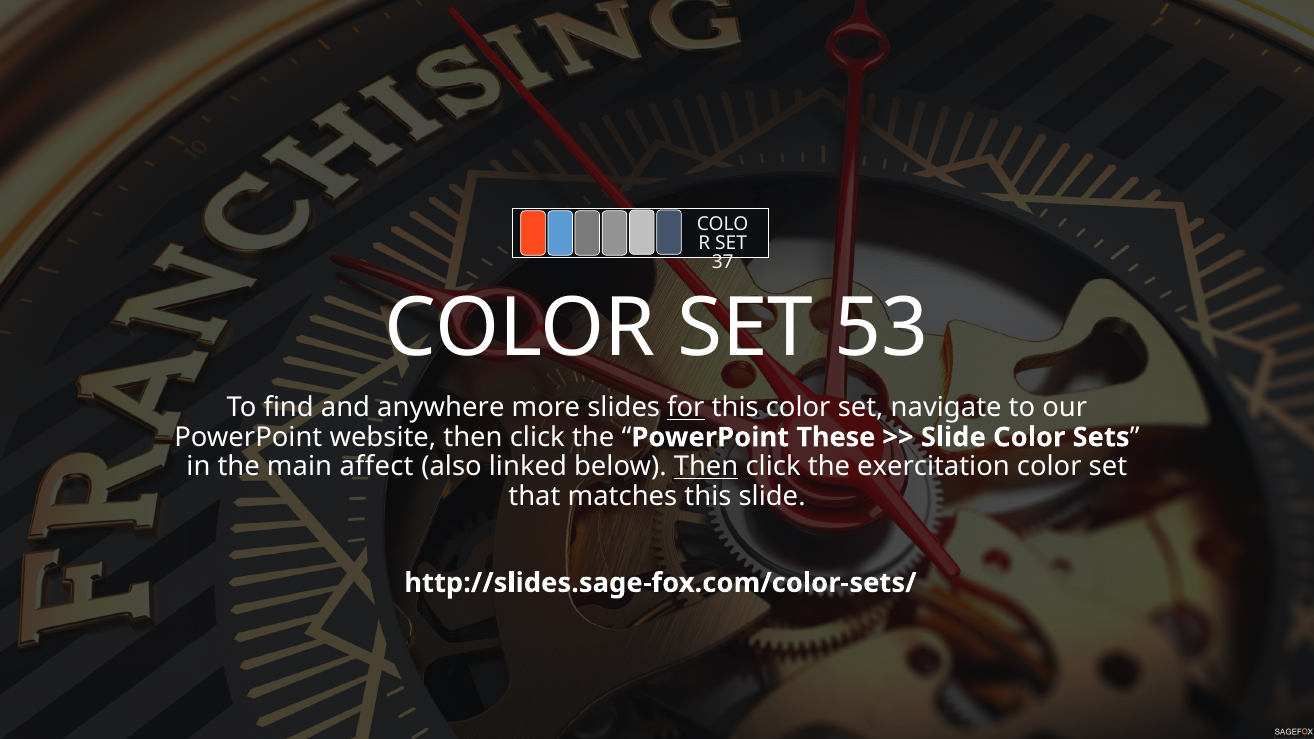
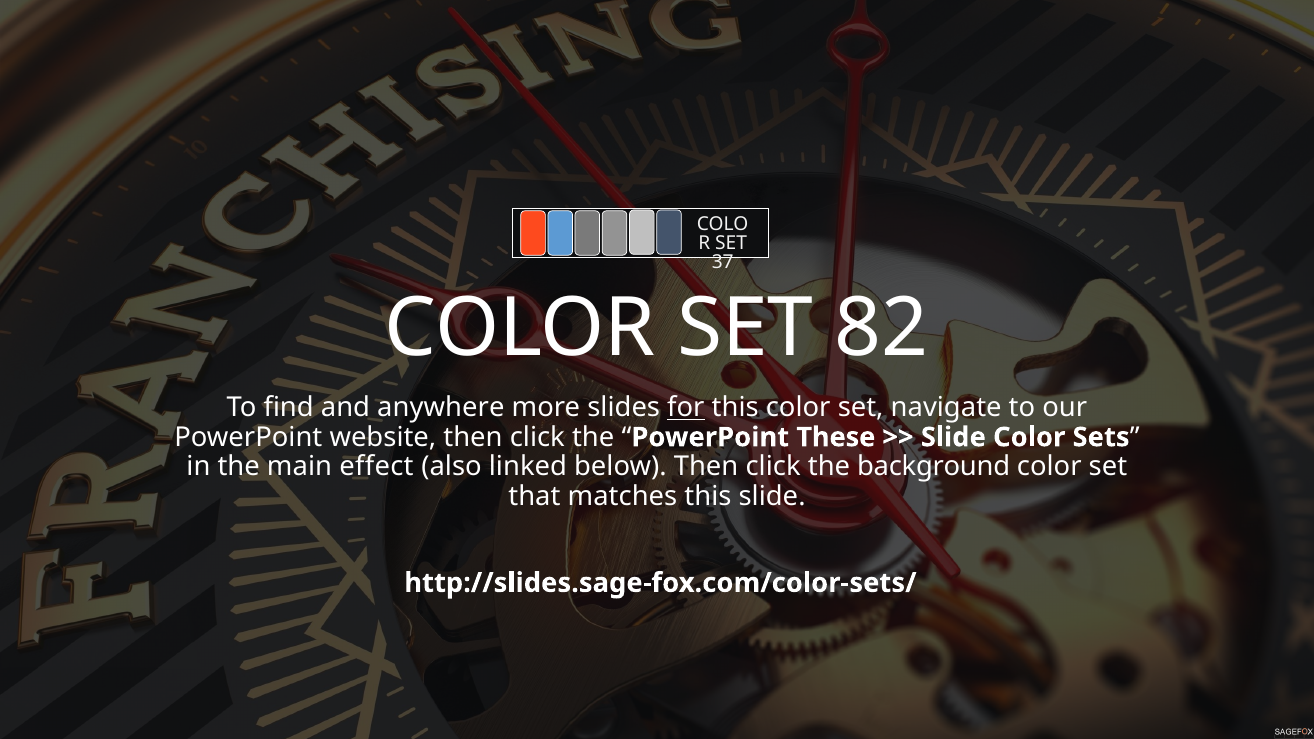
53: 53 -> 82 (882, 328)
affect: affect -> effect (377, 467)
Then underline: present -> none (706, 467)
exercitation: exercitation -> background (934, 467)
